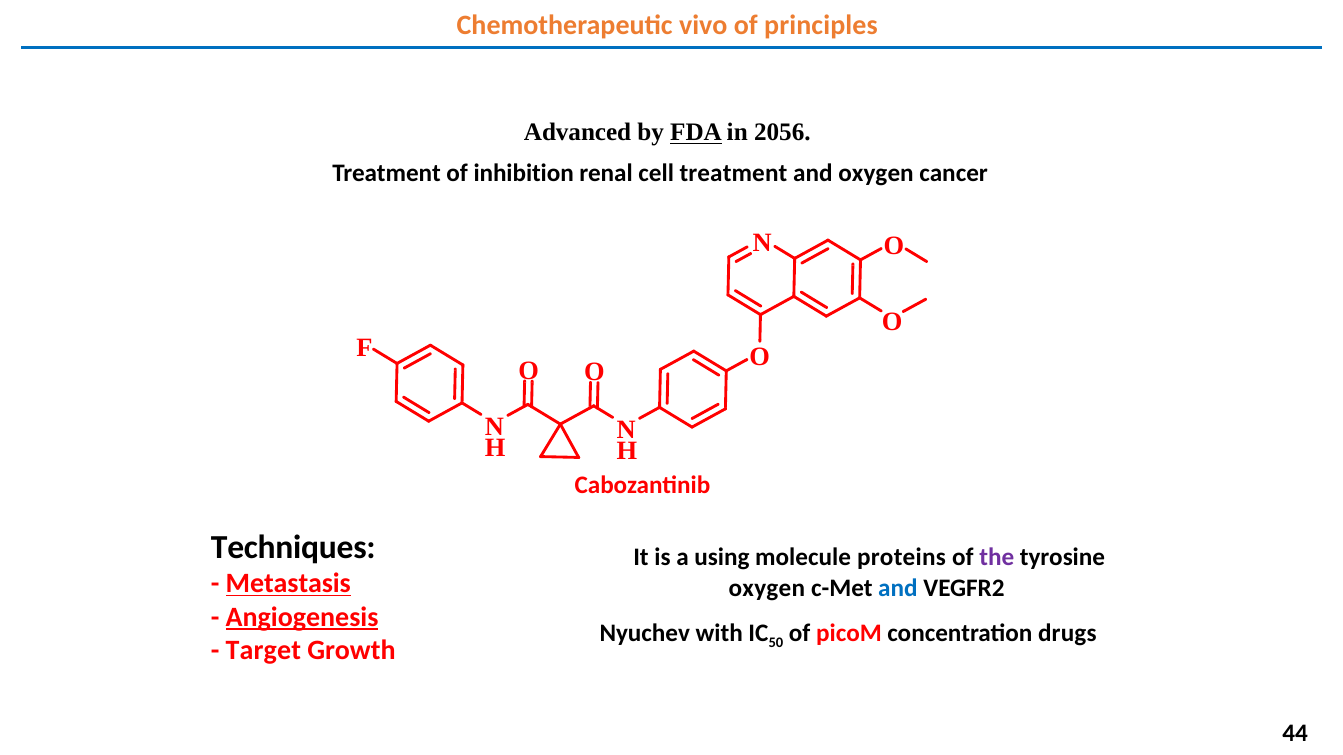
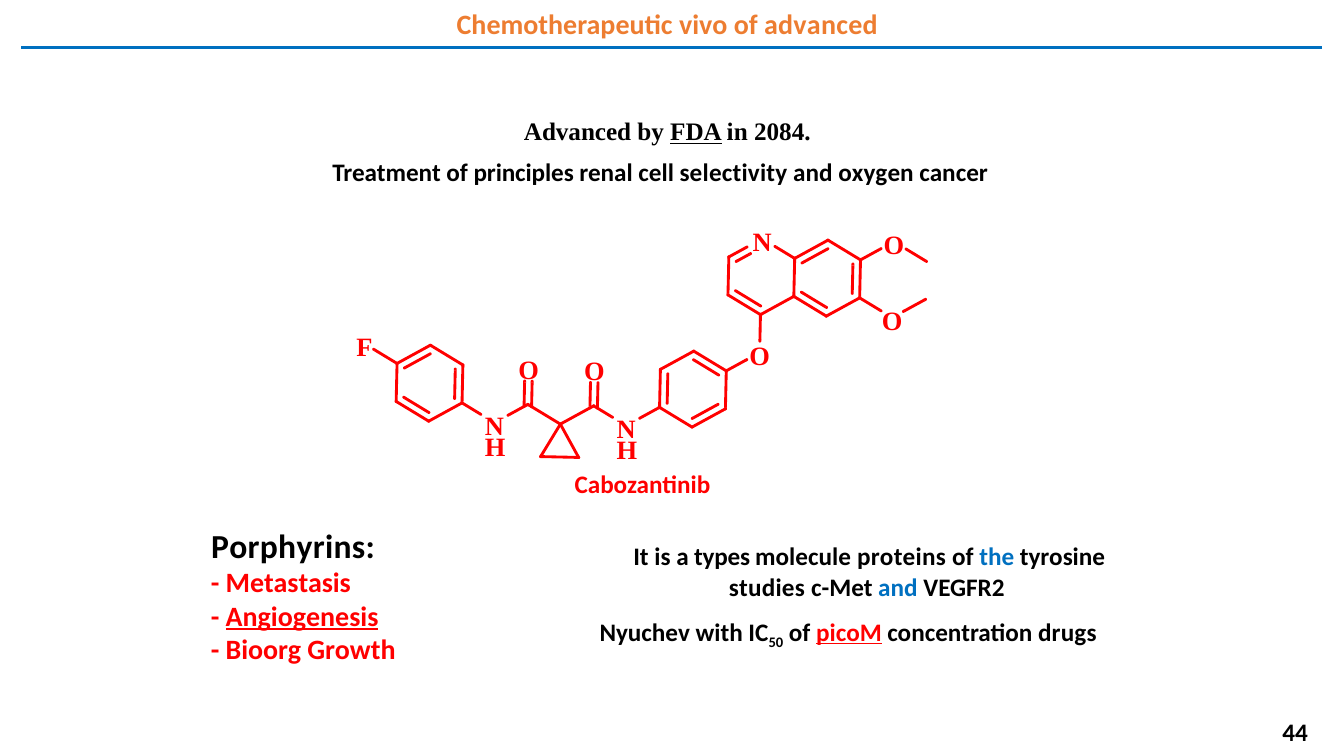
of principles: principles -> advanced (821, 25)
2056: 2056 -> 2084 (782, 133)
inhibition: inhibition -> principles (524, 174)
cell treatment: treatment -> selectivity (733, 174)
Techniques: Techniques -> Porphyrins (293, 547)
using: using -> types (722, 558)
the colour: purple -> blue (997, 558)
Metastasis underline: present -> none (288, 584)
oxygen: oxygen -> studies (767, 588)
picoM underline: none -> present (849, 633)
Target: Target -> Bioorg (263, 651)
